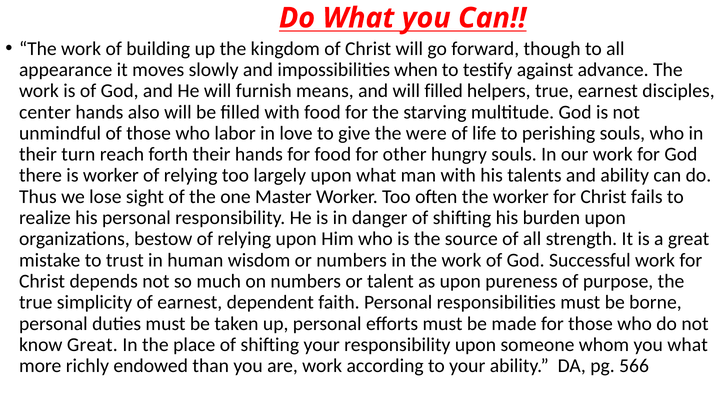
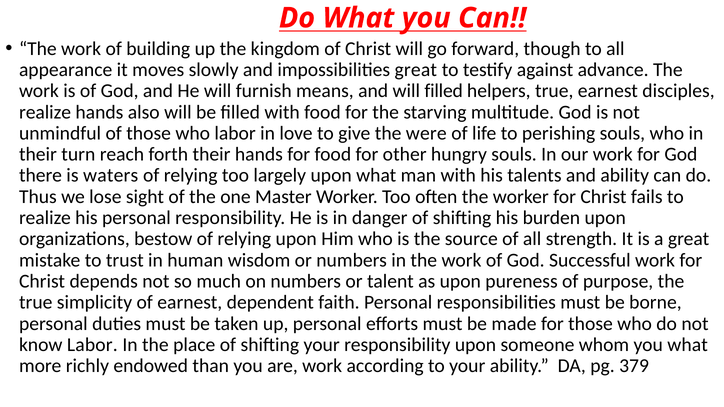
impossibilities when: when -> great (416, 70)
center: center -> realize (45, 112)
is worker: worker -> waters (111, 176)
know Great: Great -> Labor (92, 345)
566: 566 -> 379 (634, 366)
